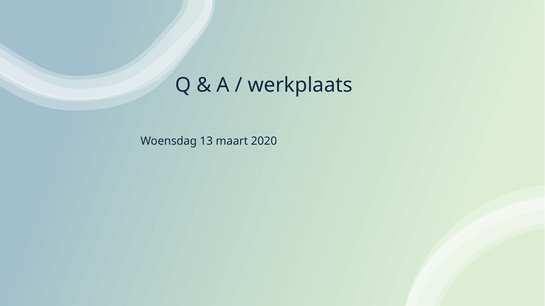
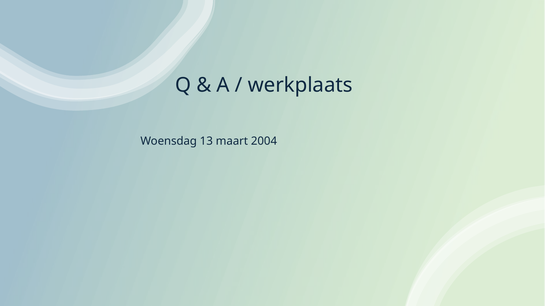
2020: 2020 -> 2004 (264, 141)
